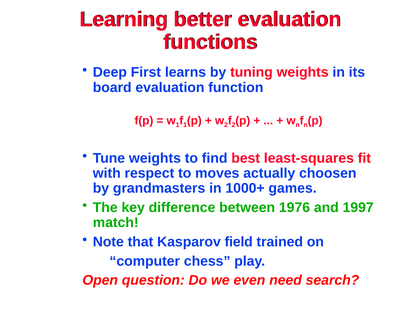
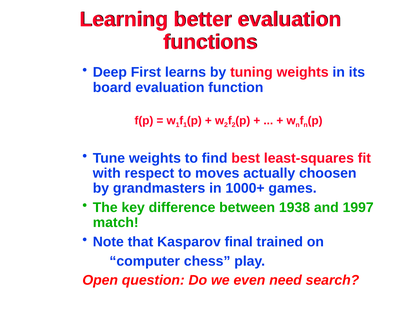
1976: 1976 -> 1938 (295, 208)
field: field -> final (239, 242)
